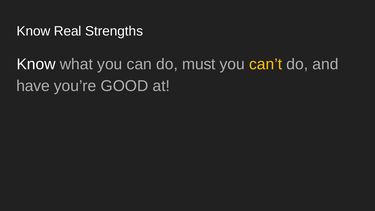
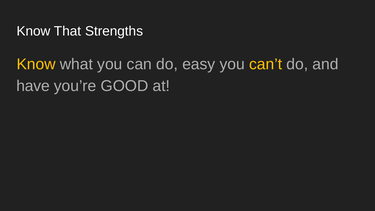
Real: Real -> That (68, 31)
Know colour: white -> yellow (36, 64)
must: must -> easy (199, 64)
